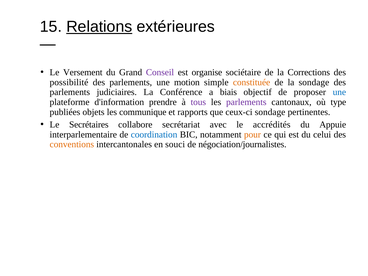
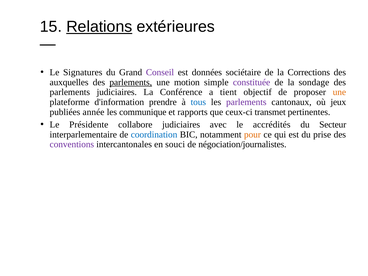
Versement: Versement -> Signatures (83, 72)
organise: organise -> données (207, 72)
possibilité: possibilité -> auxquelles (69, 82)
parlements underline: none -> present (131, 82)
constituée colour: orange -> purple (252, 82)
biais: biais -> tient (228, 92)
une colour: blue -> orange (339, 92)
tous colour: purple -> blue (198, 102)
type: type -> jeux (338, 102)
objets: objets -> année (93, 112)
ceux-ci sondage: sondage -> transmet (270, 112)
Secrétaires: Secrétaires -> Présidente (89, 125)
collabore secrétariat: secrétariat -> judiciaires (181, 125)
Appuie: Appuie -> Secteur (333, 125)
celui: celui -> prise (322, 134)
conventions colour: orange -> purple (72, 144)
